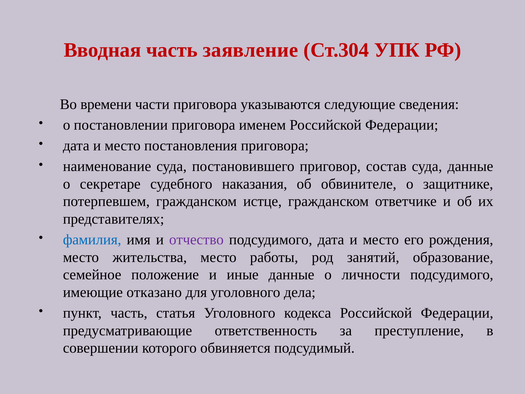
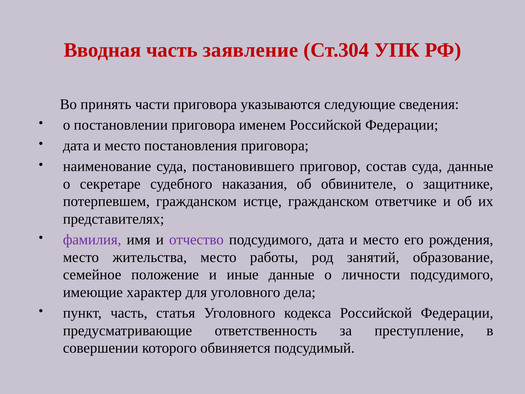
времени: времени -> принять (106, 104)
фамилия colour: blue -> purple (92, 240)
отказано: отказано -> характер (154, 292)
